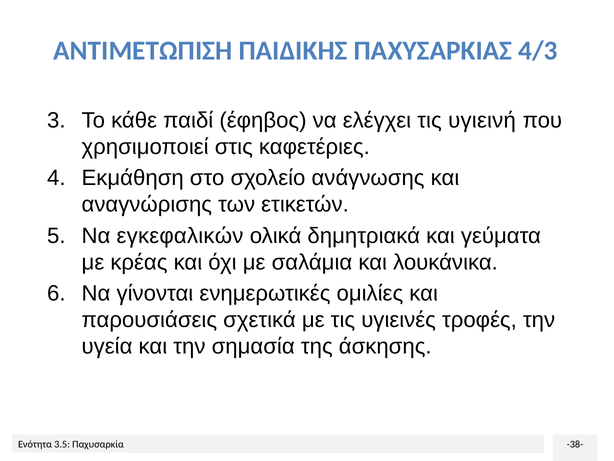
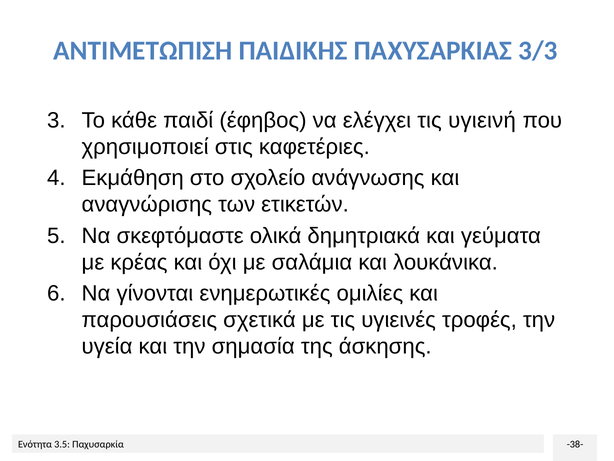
4/3: 4/3 -> 3/3 (538, 51)
εγκεφαλικών: εγκεφαλικών -> σκεφτόμαστε (180, 235)
